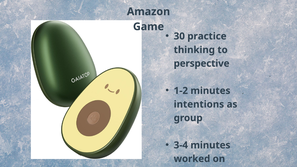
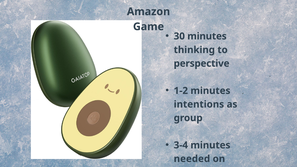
30 practice: practice -> minutes (207, 36)
worked: worked -> needed (192, 159)
